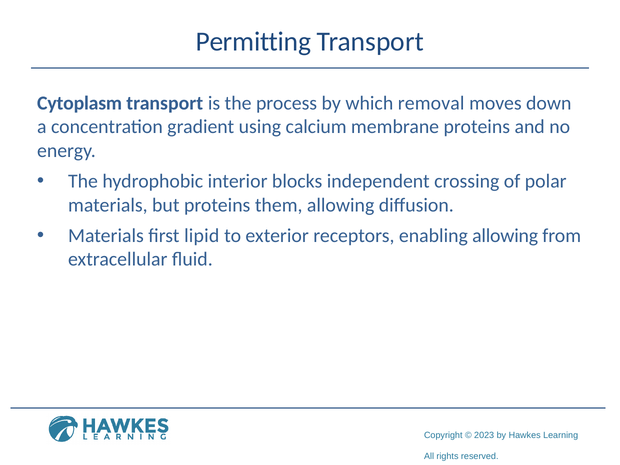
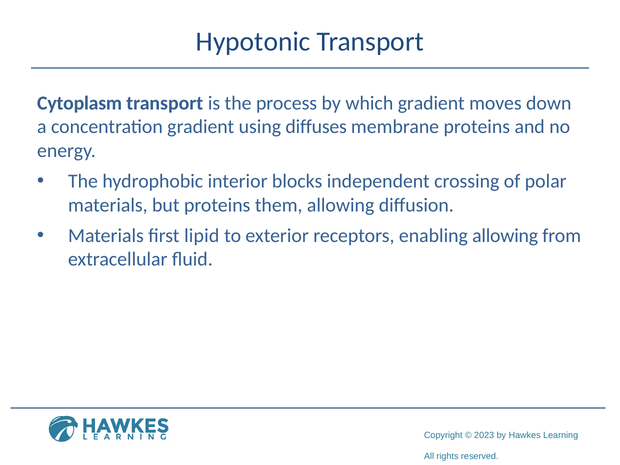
Permitting: Permitting -> Hypotonic (253, 42)
which removal: removal -> gradient (431, 103)
calcium: calcium -> diffuses (316, 127)
